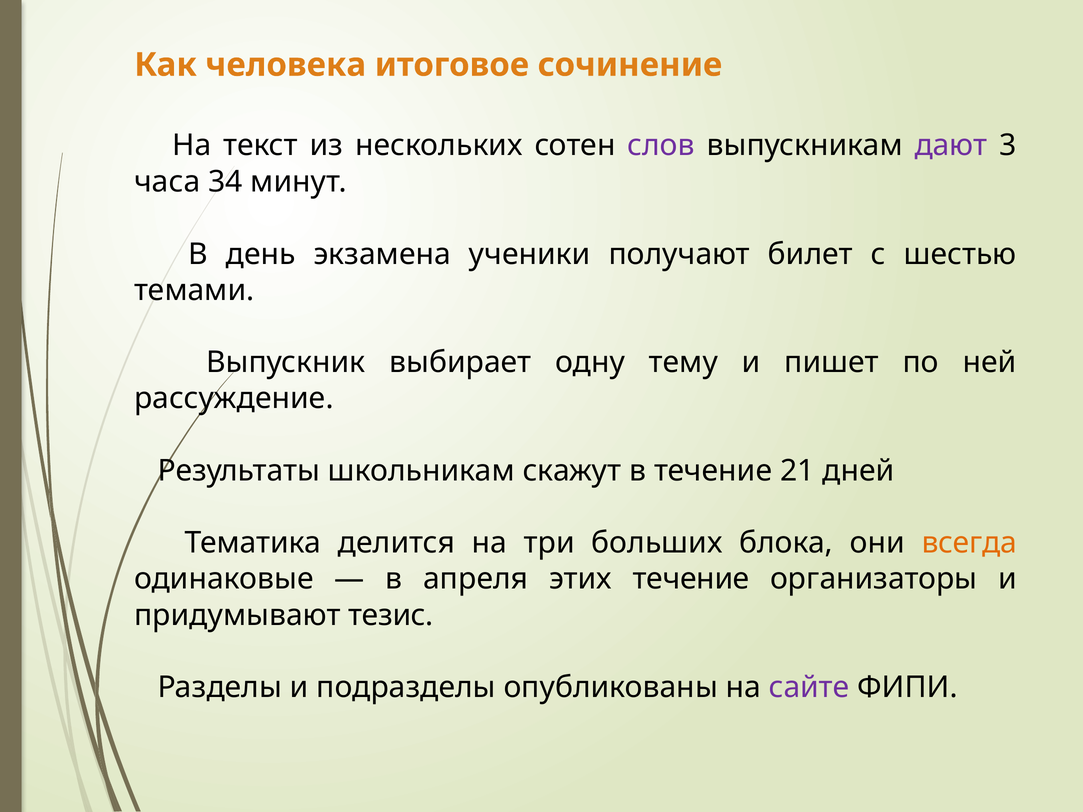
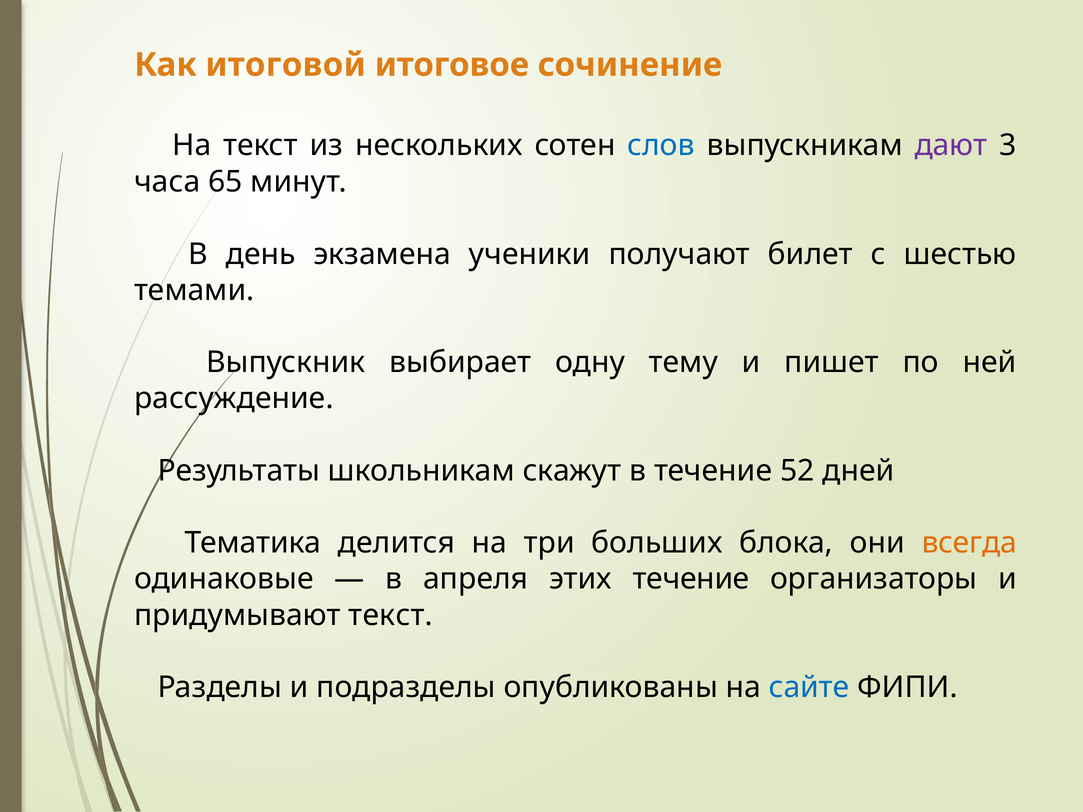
человека: человека -> итоговой (286, 65)
слов colour: purple -> blue (661, 145)
34: 34 -> 65 (225, 182)
21: 21 -> 52 (797, 471)
придумывают тезис: тезис -> текст (391, 615)
сайте colour: purple -> blue (809, 688)
